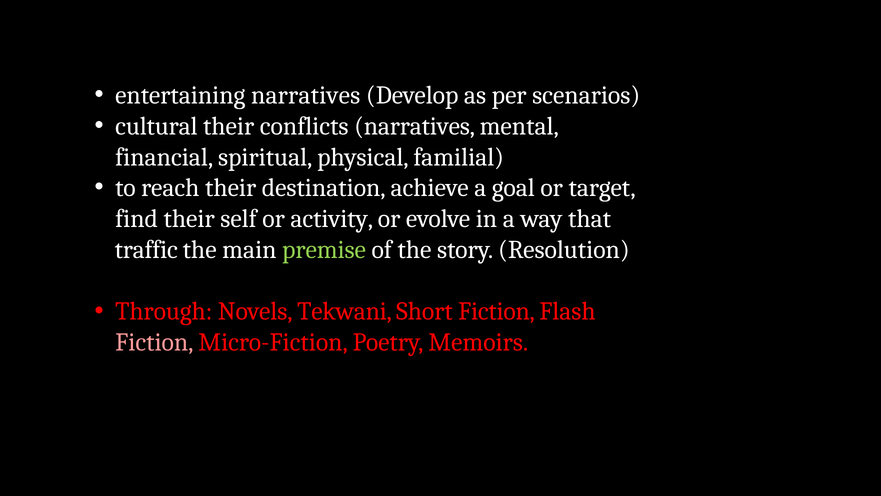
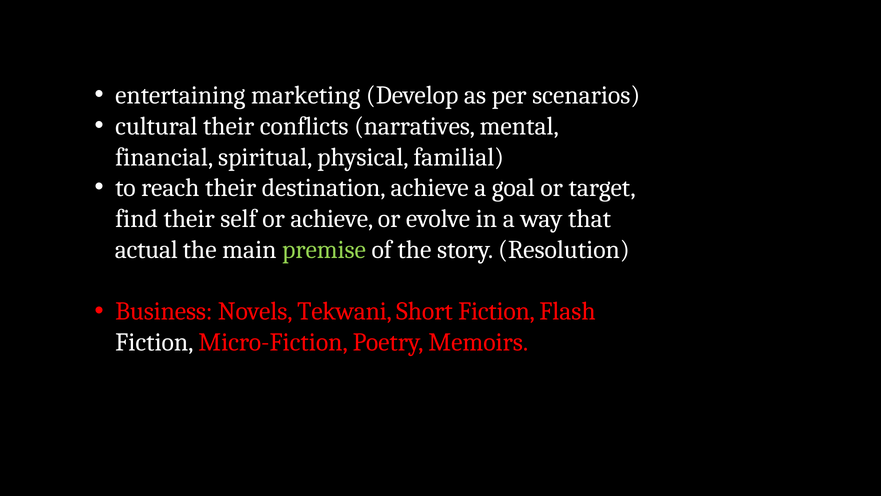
entertaining narratives: narratives -> marketing (306, 95)
or activity: activity -> achieve (332, 219)
traffic: traffic -> actual (146, 249)
Through: Through -> Business (164, 311)
Fiction colour: pink -> white (154, 342)
